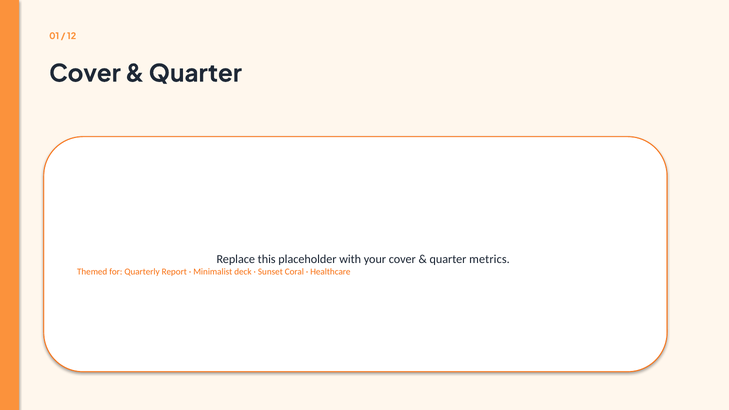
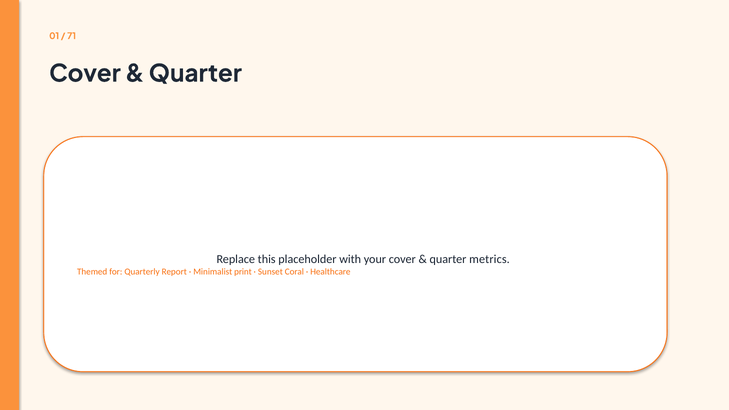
12: 12 -> 71 (72, 36)
deck: deck -> print (243, 272)
